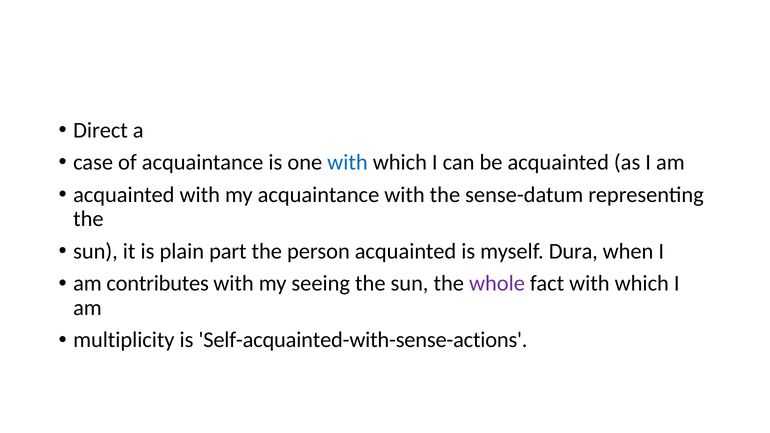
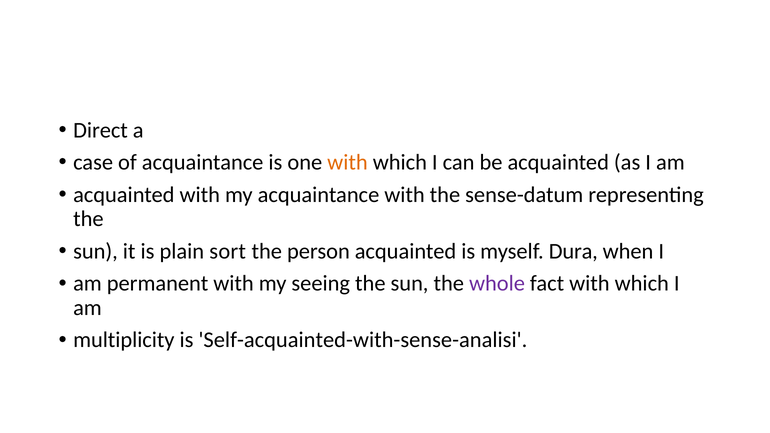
with colour: blue -> orange (347, 162)
part: part -> sort (228, 251)
contributes: contributes -> permanent (158, 284)
Self-acquainted-with-sense-actions: Self-acquainted-with-sense-actions -> Self-acquainted-with-sense-analisi (363, 340)
